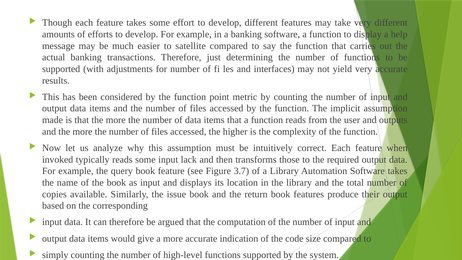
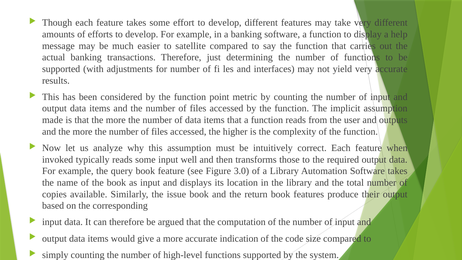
lack: lack -> well (189, 159)
3.7: 3.7 -> 3.0 (241, 171)
